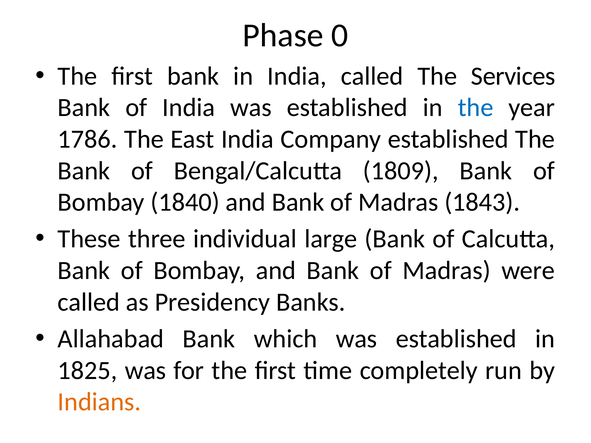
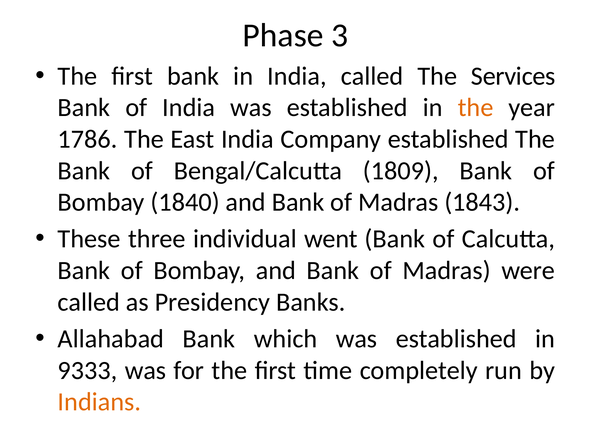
0: 0 -> 3 (340, 35)
the colour: blue -> orange (476, 108)
large: large -> went (331, 239)
1825: 1825 -> 9333 (88, 371)
